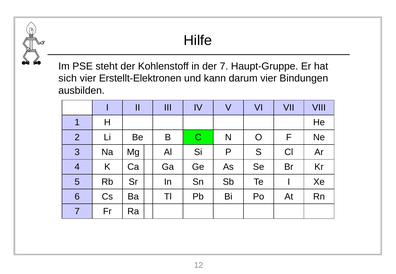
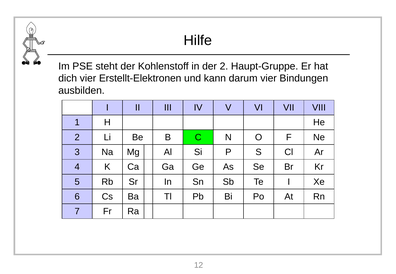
der 7: 7 -> 2 (224, 66)
sich: sich -> dich (68, 78)
